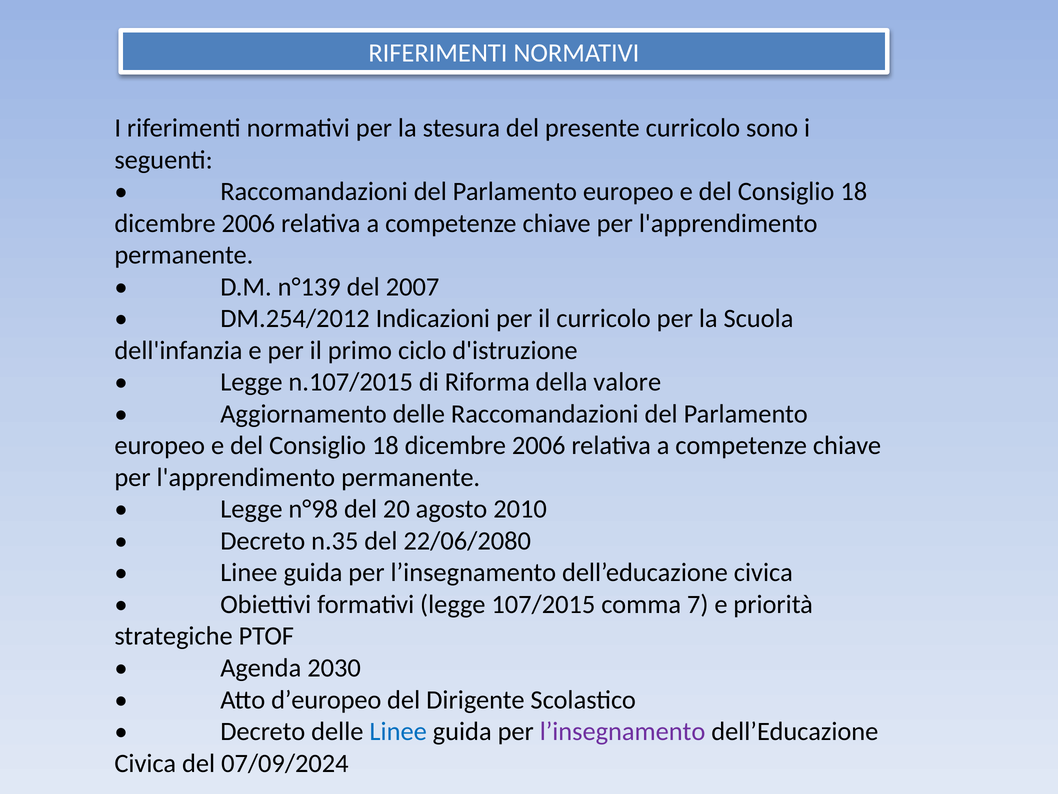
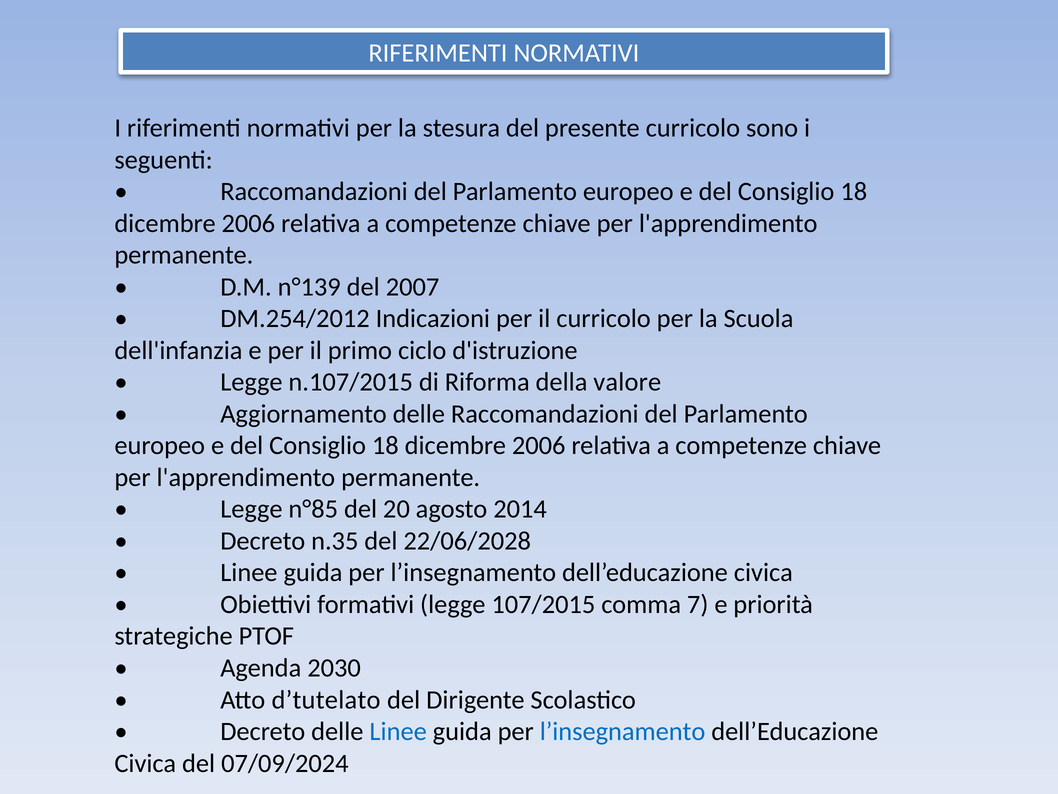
n°98: n°98 -> n°85 (313, 509)
2010: 2010 -> 2014 (520, 509)
22/06/2080: 22/06/2080 -> 22/06/2028 (467, 541)
d’europeo: d’europeo -> d’tutelato (326, 699)
l’insegnamento colour: purple -> blue (623, 731)
